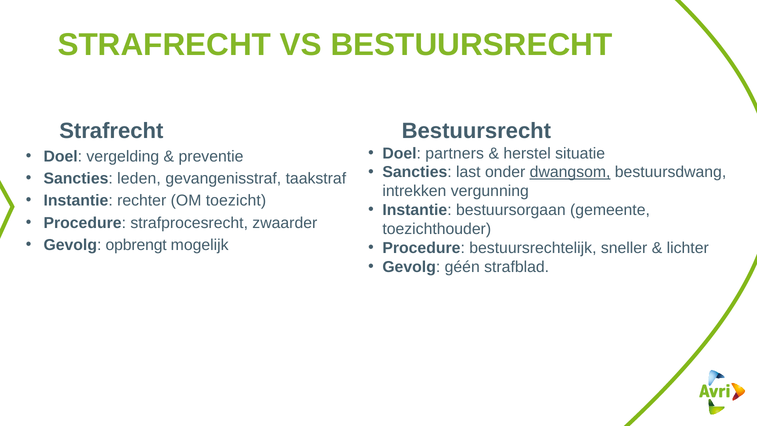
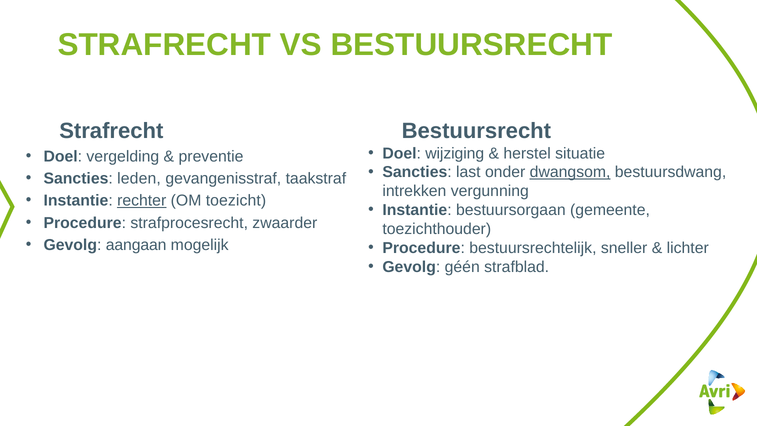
partners: partners -> wijziging (455, 153)
rechter underline: none -> present (142, 201)
opbrengt: opbrengt -> aangaan (136, 245)
